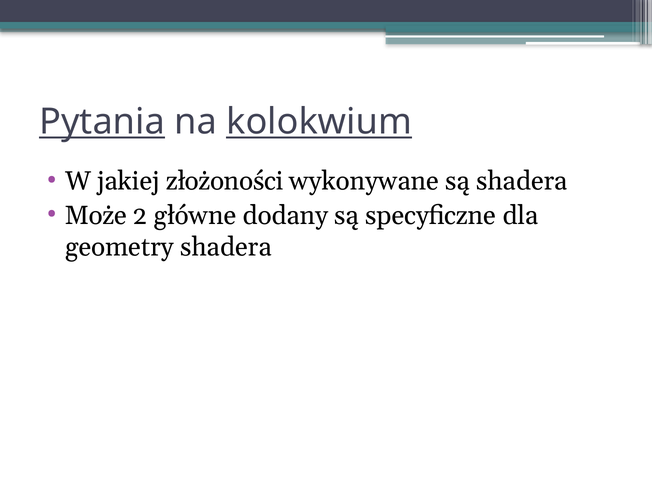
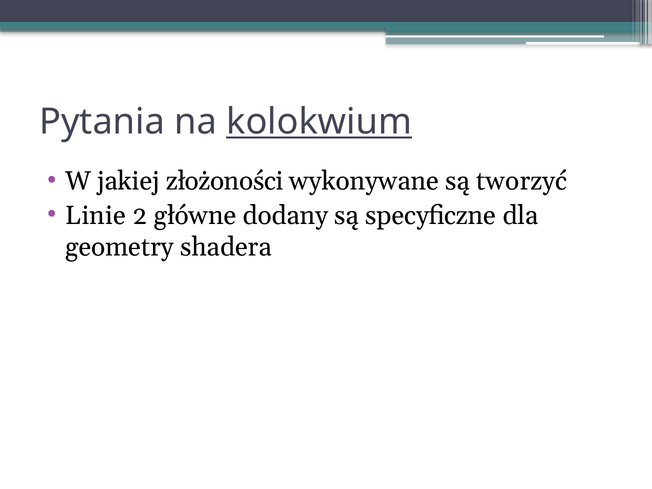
Pytania underline: present -> none (102, 122)
są shadera: shadera -> tworzyć (522, 181)
Może: Może -> Linie (96, 216)
